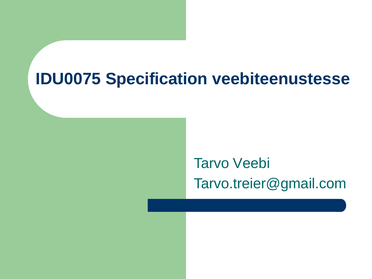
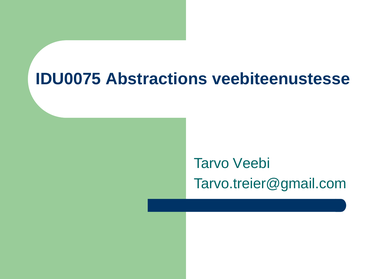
Specification: Specification -> Abstractions (156, 79)
